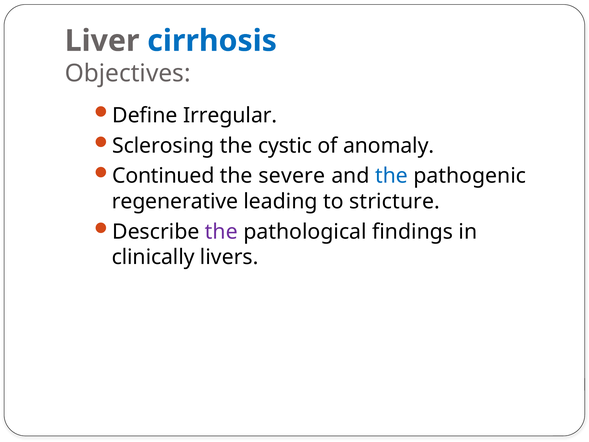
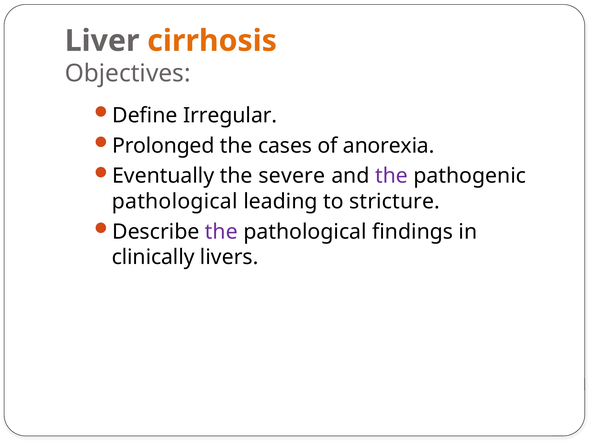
cirrhosis colour: blue -> orange (212, 41)
Sclerosing: Sclerosing -> Prolonged (163, 146)
cystic: cystic -> cases (285, 146)
anomaly: anomaly -> anorexia (389, 146)
Continued: Continued -> Eventually (163, 176)
the colour: blue -> purple (391, 176)
regenerative: regenerative -> pathological (175, 201)
